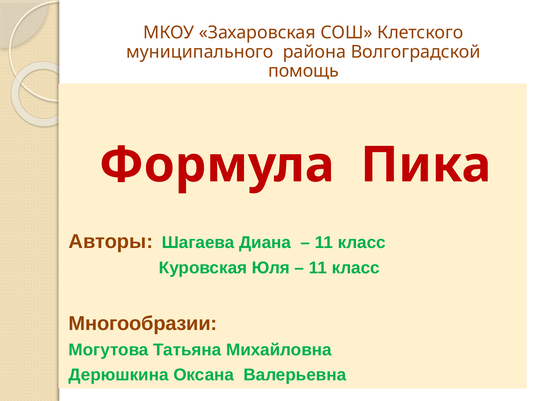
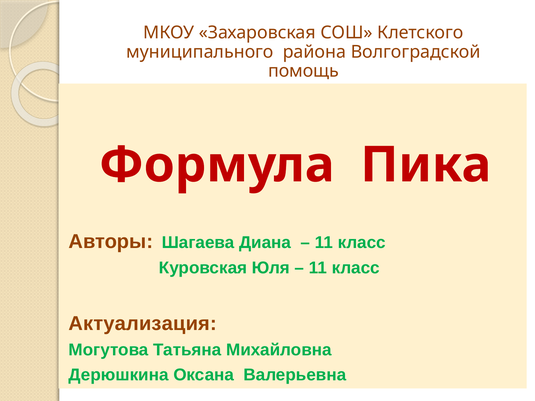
Многообразии: Многообразии -> Актуализация (143, 324)
